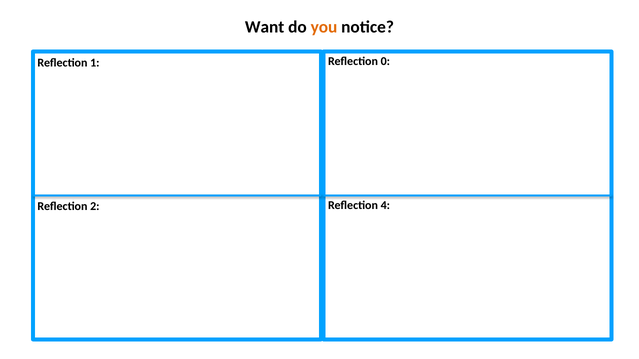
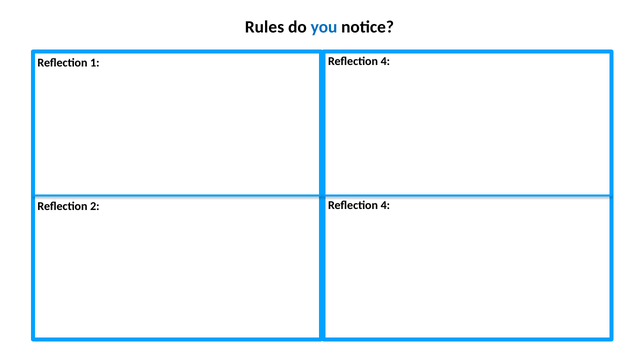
Want: Want -> Rules (265, 27)
you colour: orange -> blue (324, 27)
0: 0 -> 4 (385, 62)
